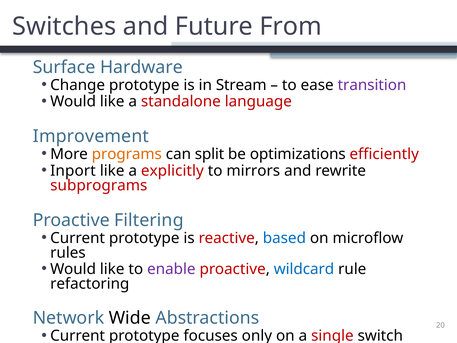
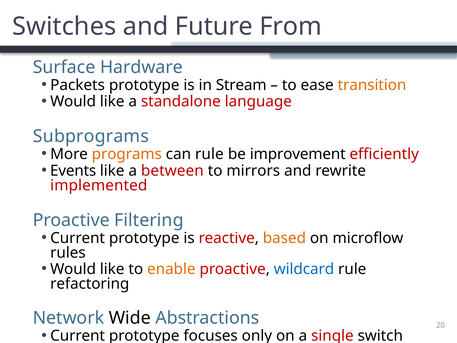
Change: Change -> Packets (78, 85)
transition colour: purple -> orange (372, 85)
Improvement: Improvement -> Subprograms (91, 136)
can split: split -> rule (209, 154)
optimizations: optimizations -> improvement (298, 154)
Inport: Inport -> Events (73, 171)
explicitly: explicitly -> between (172, 171)
subprograms: subprograms -> implemented (99, 185)
based colour: blue -> orange (284, 238)
enable colour: purple -> orange (171, 269)
